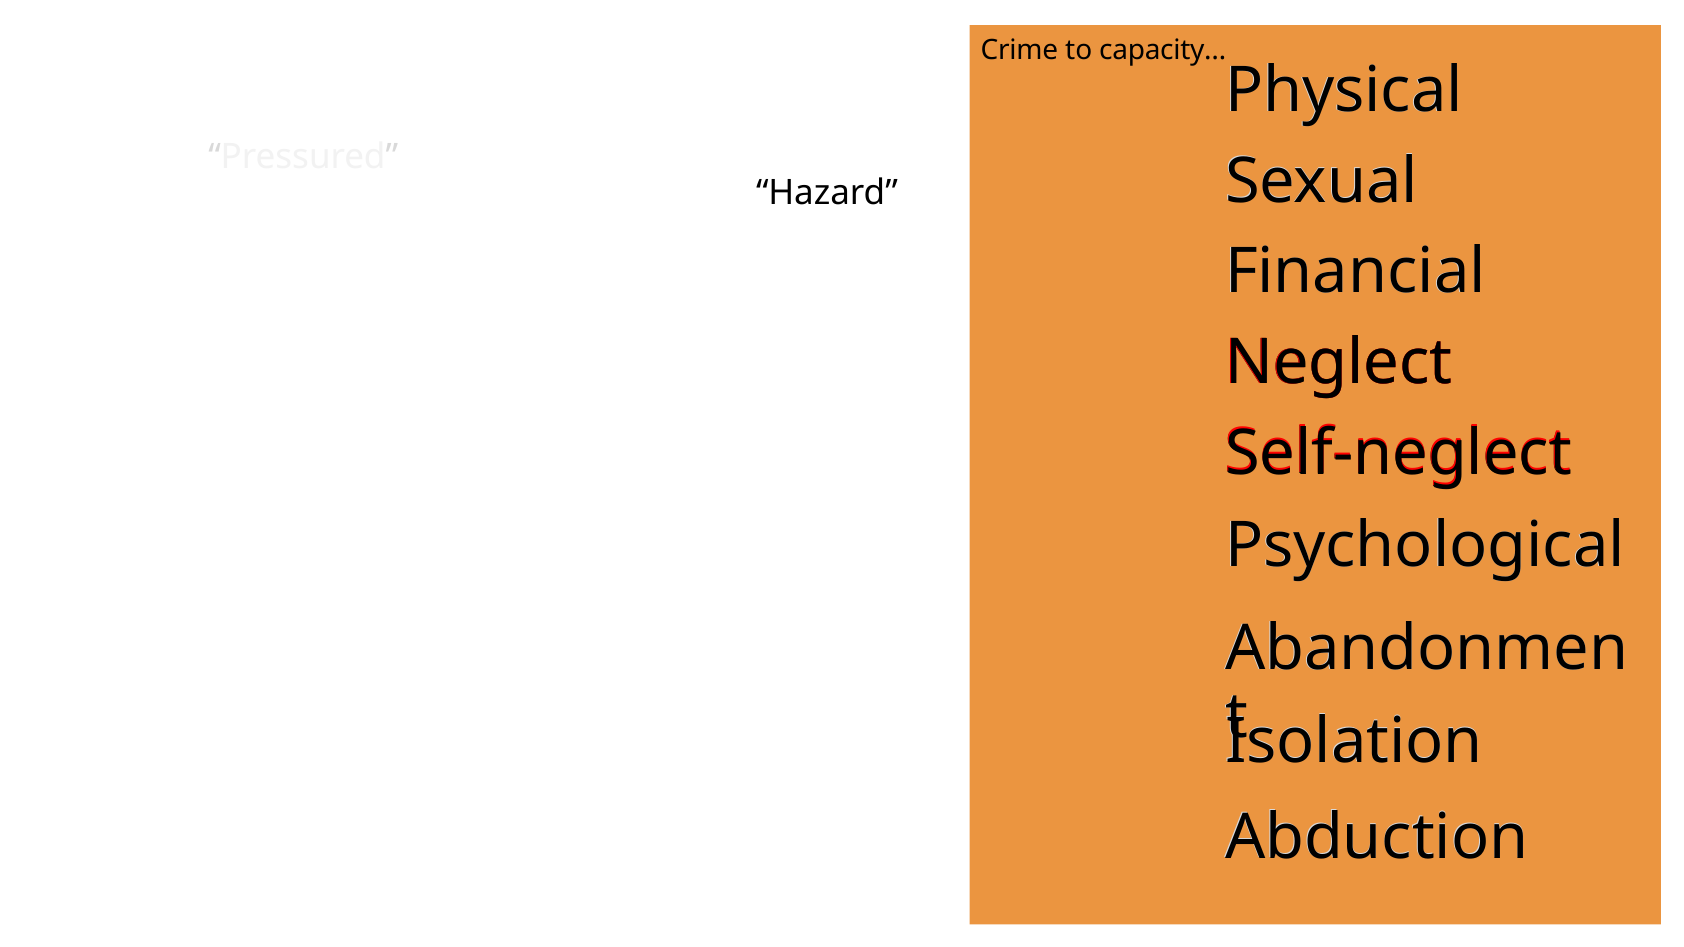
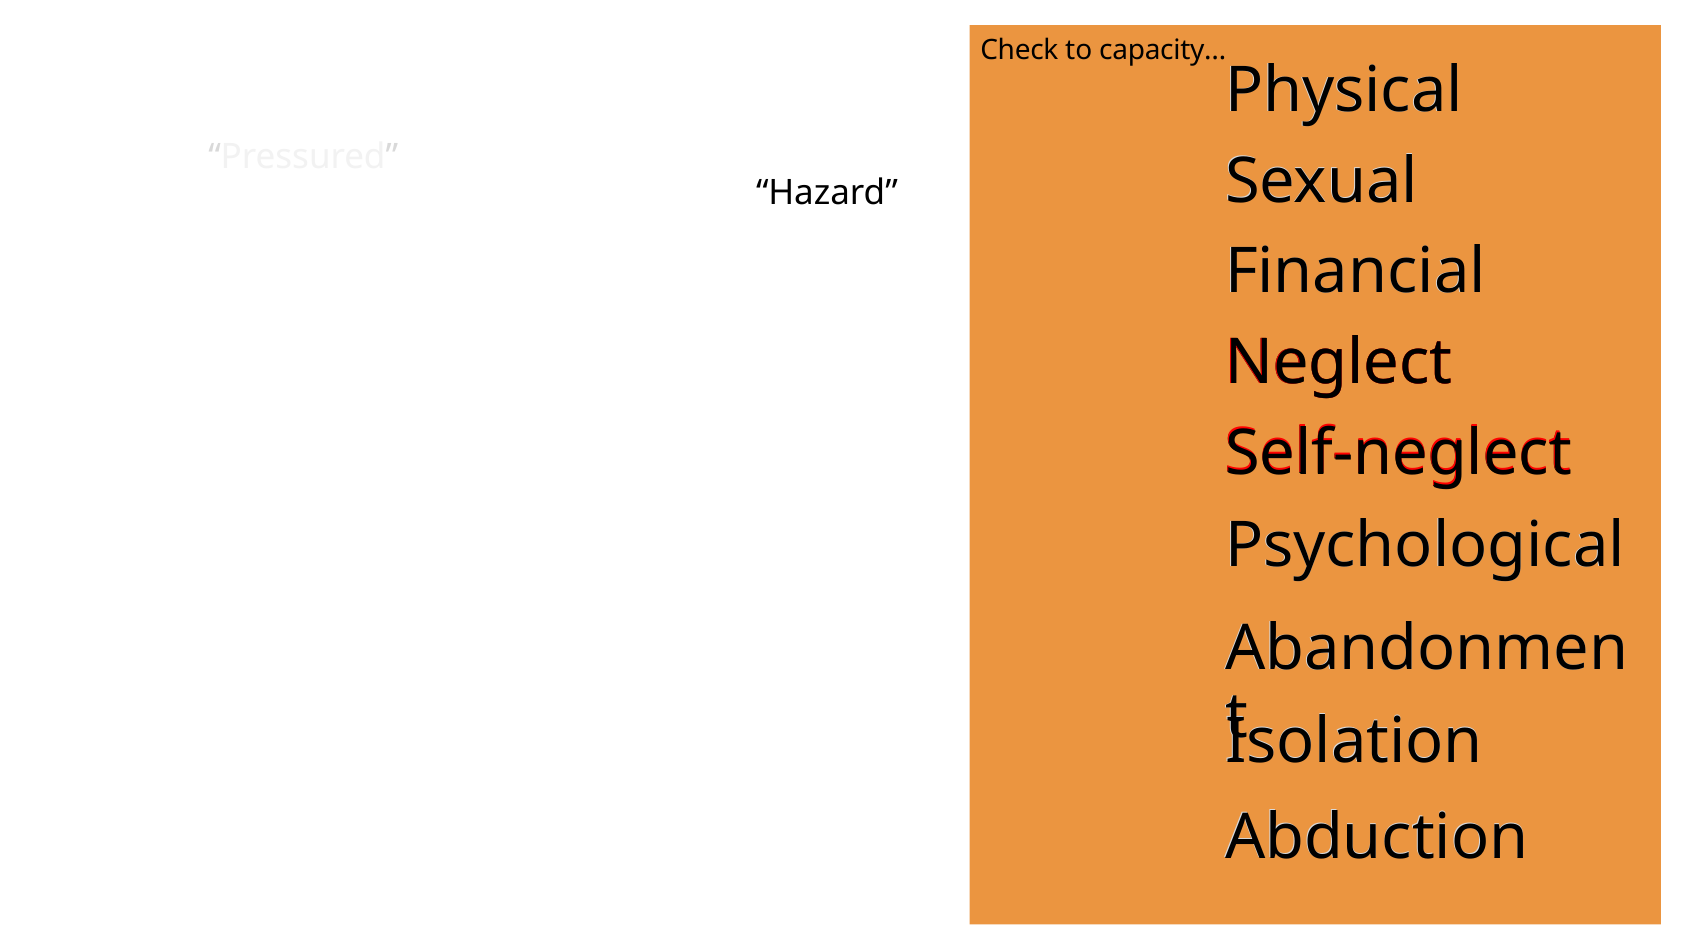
Crime: Crime -> Check (1019, 50)
